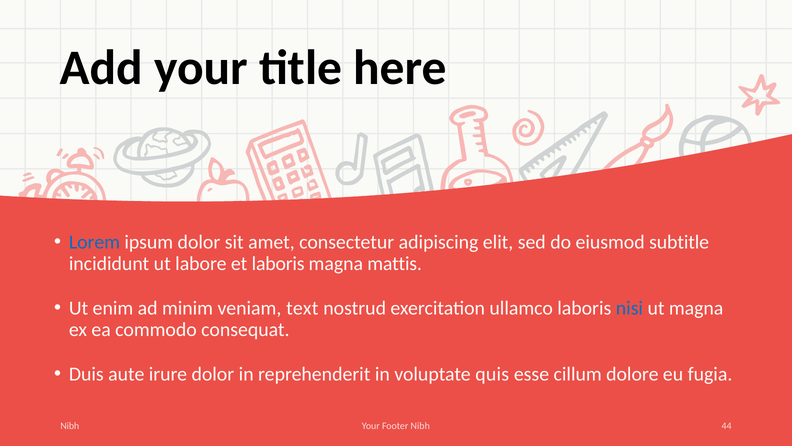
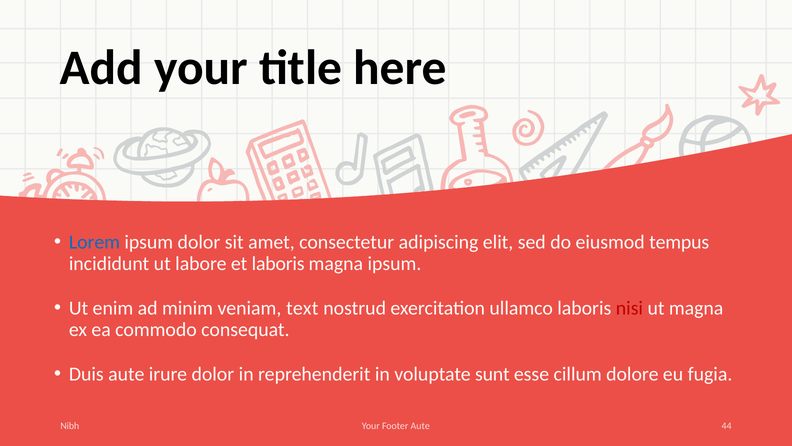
subtitle: subtitle -> tempus (679, 242)
magna mattis: mattis -> ipsum (394, 263)
nisi colour: blue -> red (629, 308)
quis: quis -> sunt (492, 374)
Footer Nibh: Nibh -> Aute (420, 425)
